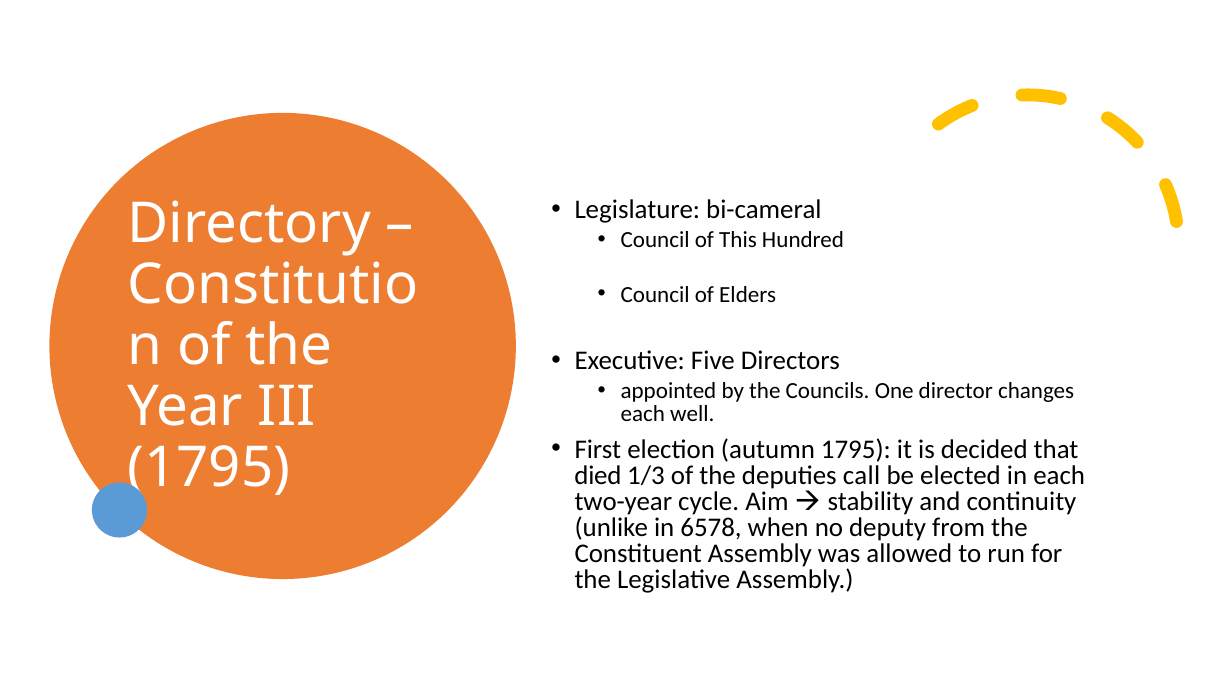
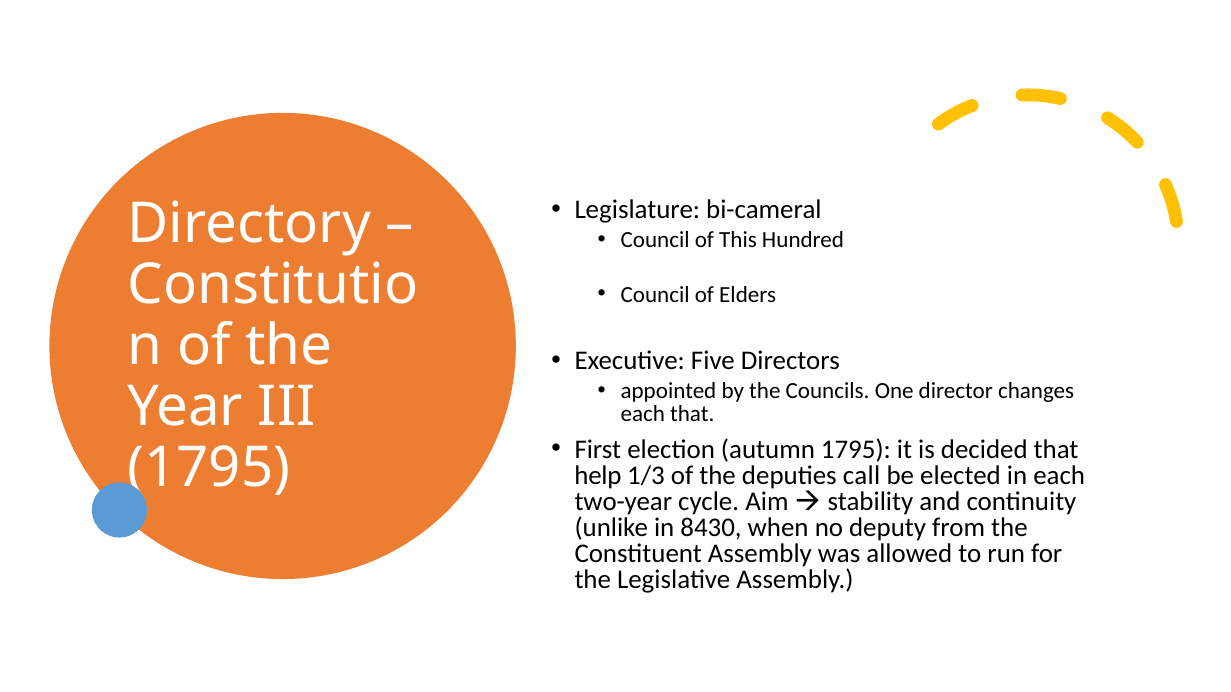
each well: well -> that (692, 414)
died: died -> help (598, 476)
6578: 6578 -> 8430 (711, 528)
